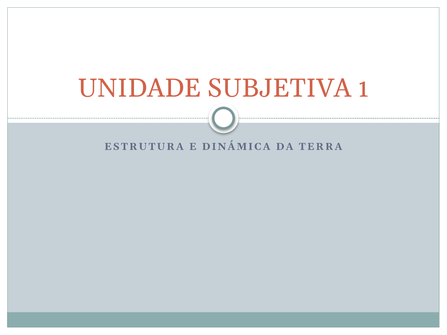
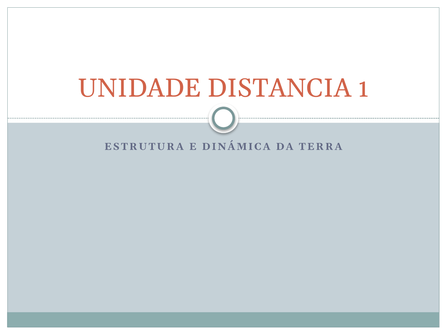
SUBJETIVA: SUBJETIVA -> DISTANCIA (279, 88)
